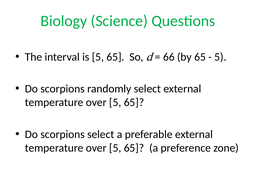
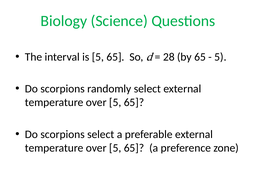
66: 66 -> 28 (169, 57)
